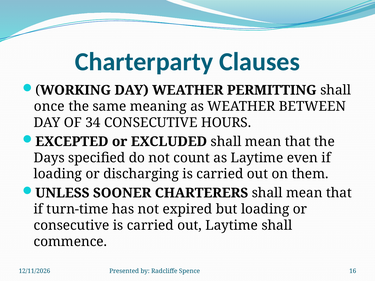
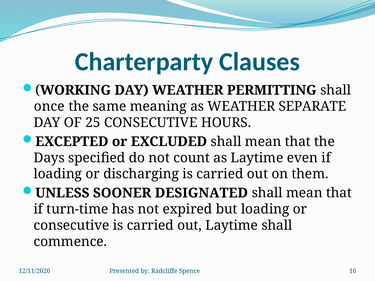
BETWEEN: BETWEEN -> SEPARATE (312, 107)
34: 34 -> 25 (93, 123)
CHARTERERS: CHARTERERS -> DESIGNATED (201, 193)
